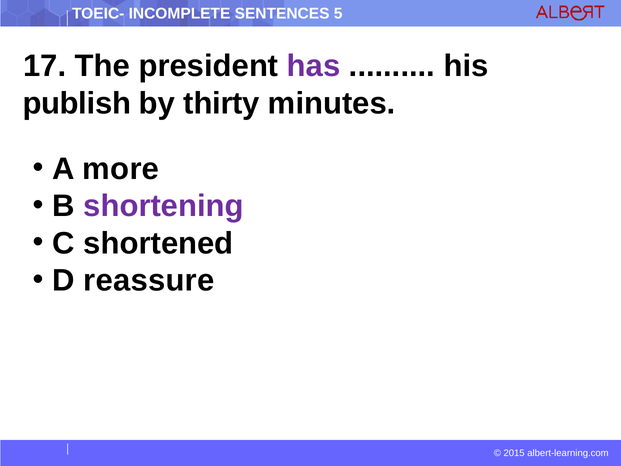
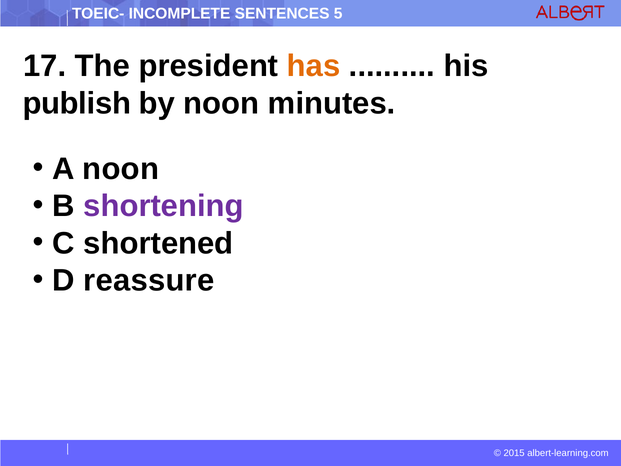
has colour: purple -> orange (314, 66)
by thirty: thirty -> noon (221, 103)
A more: more -> noon (121, 169)
